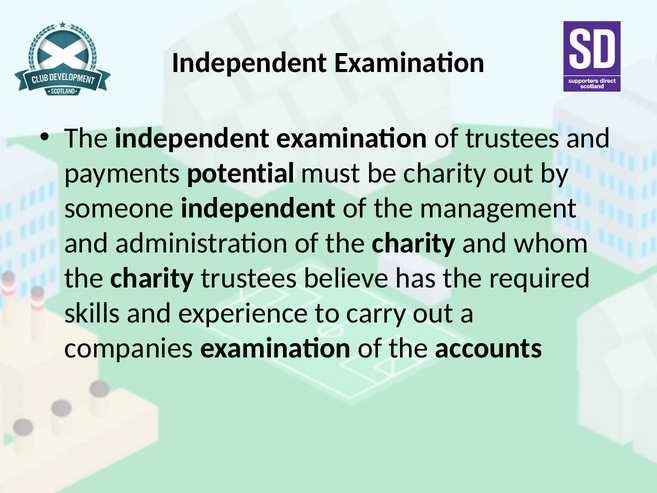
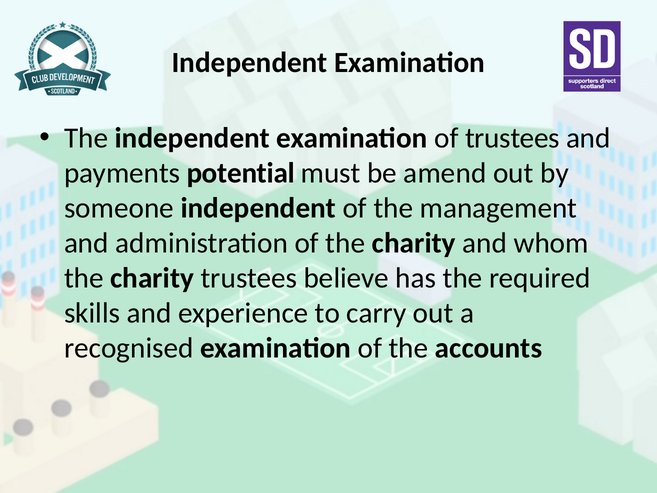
be charity: charity -> amend (445, 173)
companies: companies -> recognised (129, 348)
